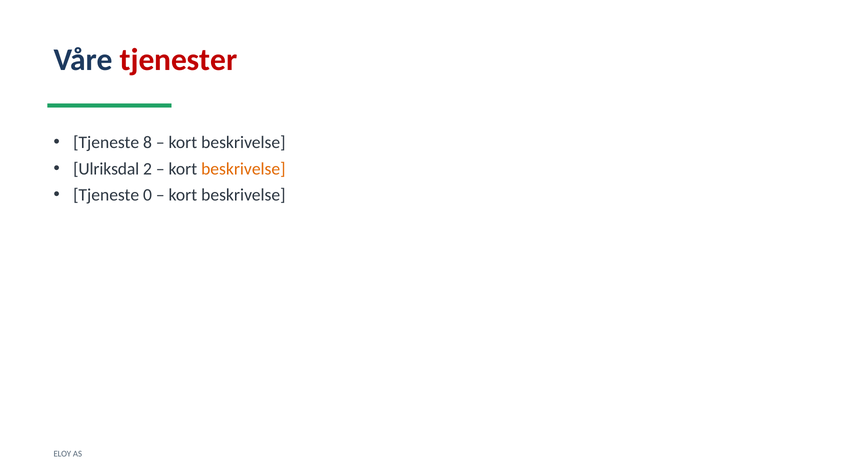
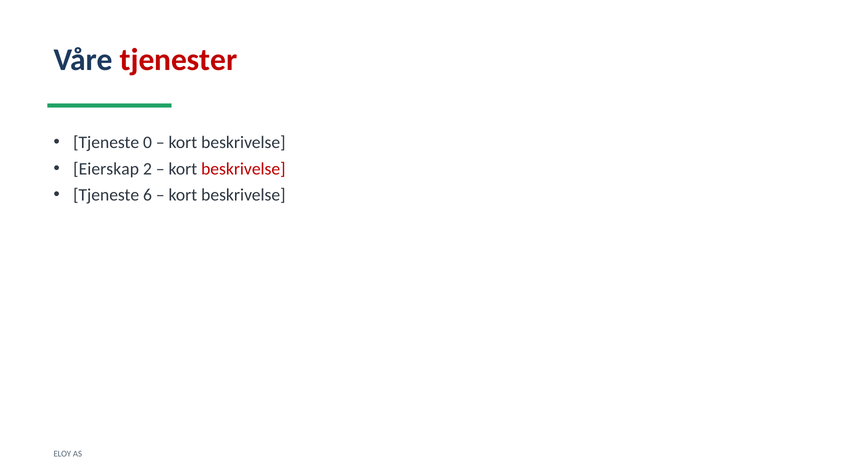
8: 8 -> 0 (147, 142)
Ulriksdal: Ulriksdal -> Eierskap (106, 169)
beskrivelse colour: orange -> red (243, 169)
0: 0 -> 6 (147, 195)
